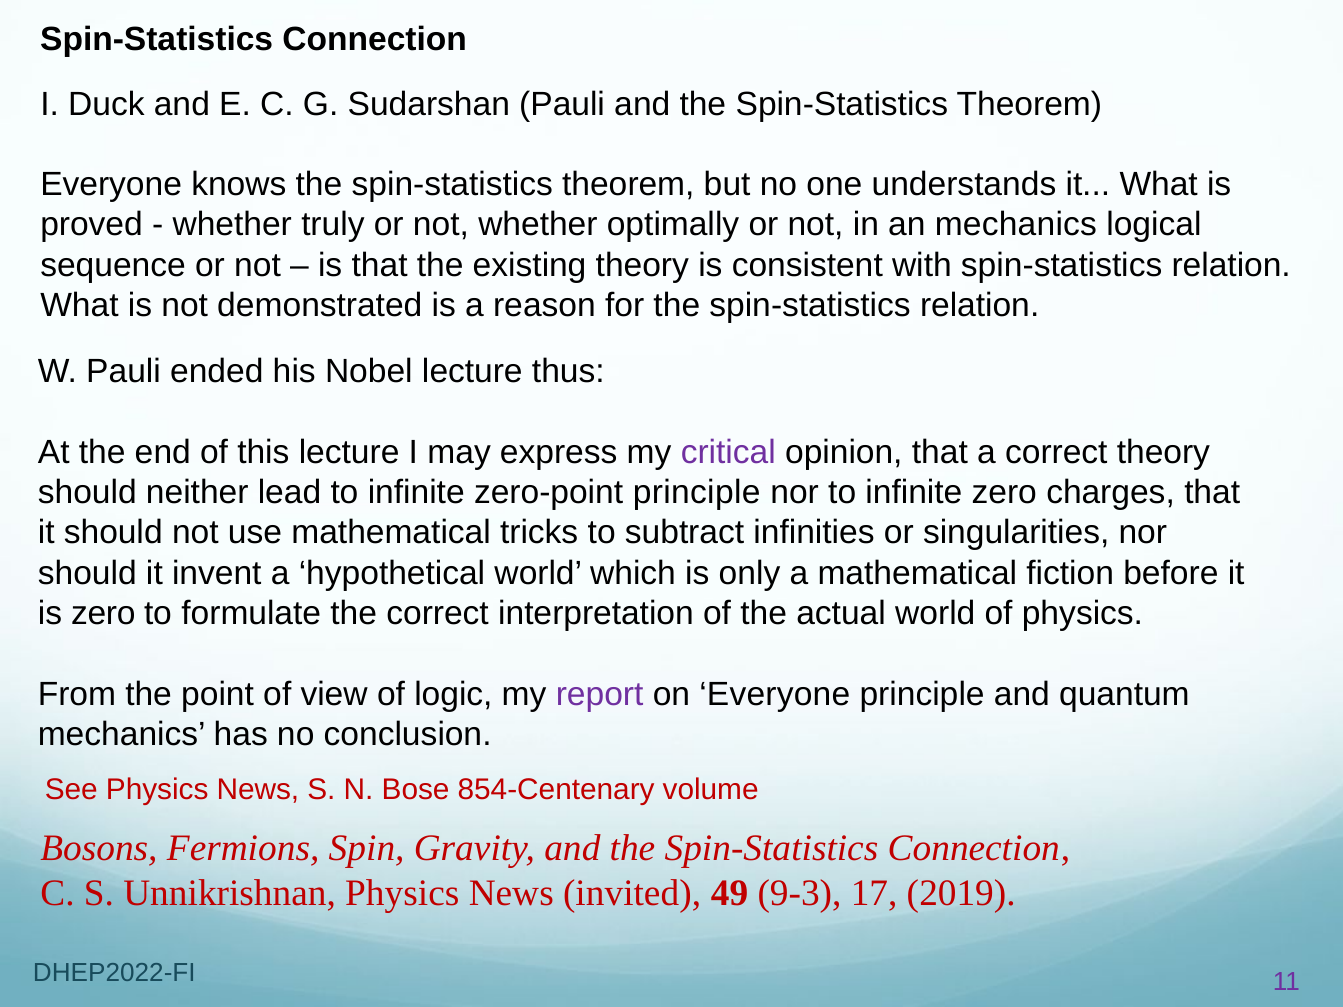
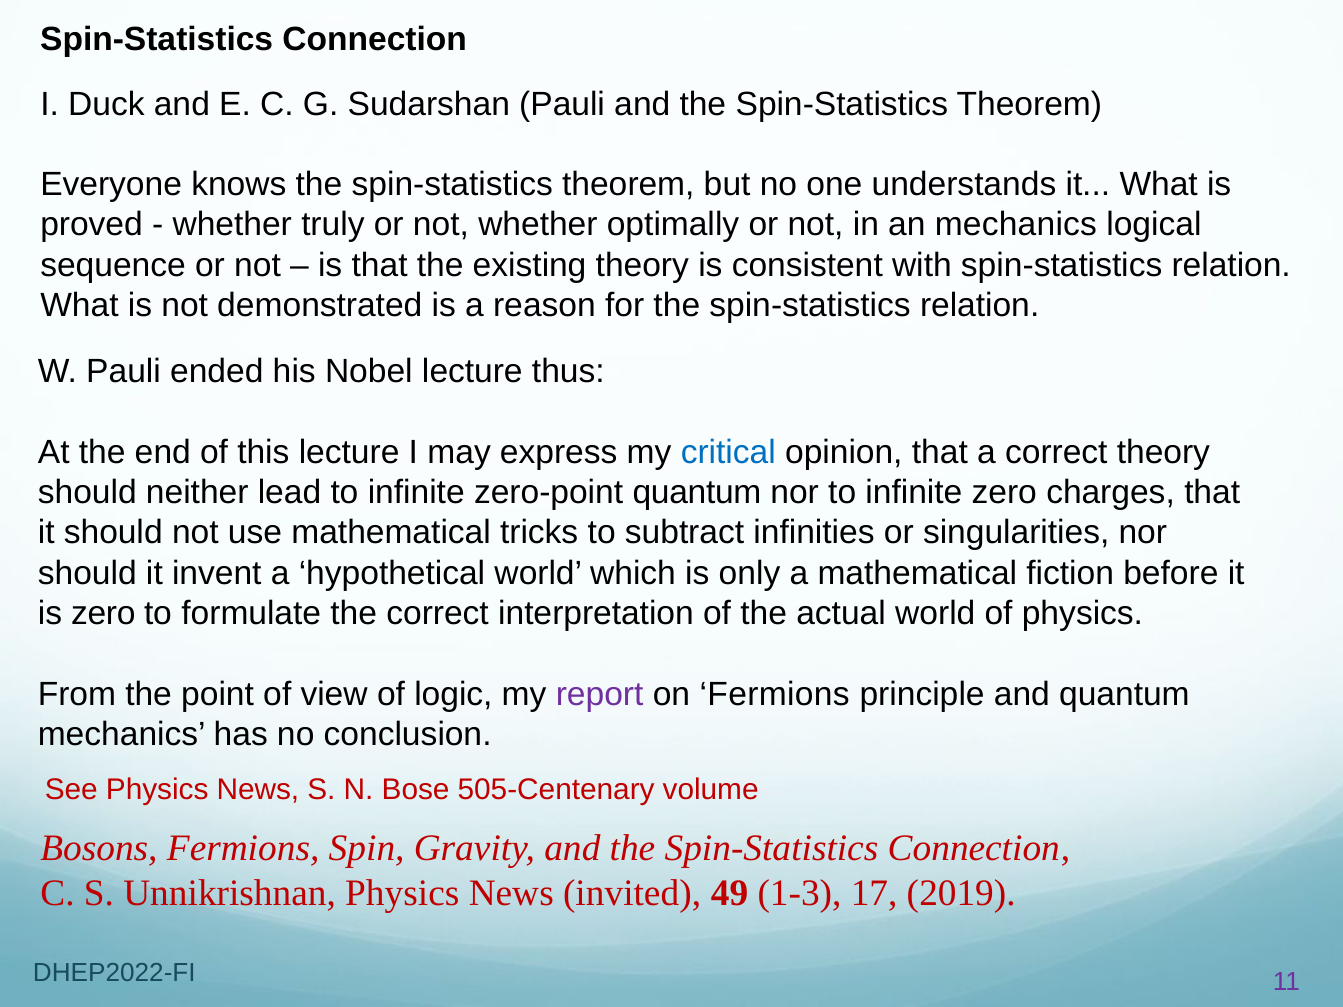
critical colour: purple -> blue (728, 452)
zero-point principle: principle -> quantum (697, 493)
on Everyone: Everyone -> Fermions (775, 694)
854-Centenary: 854-Centenary -> 505-Centenary (556, 790)
9-3: 9-3 -> 1-3 (800, 894)
